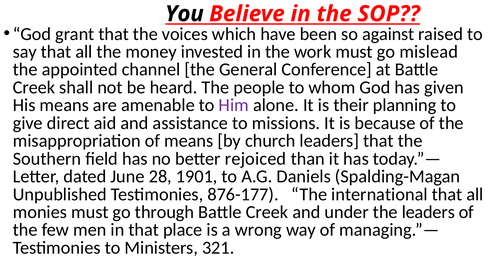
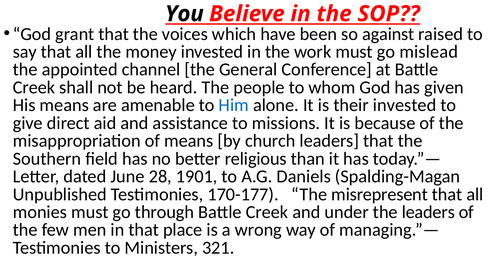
Him colour: purple -> blue (234, 105)
their planning: planning -> invested (405, 105)
rejoiced: rejoiced -> religious (256, 158)
876-177: 876-177 -> 170-177 (243, 194)
international: international -> misrepresent (380, 194)
